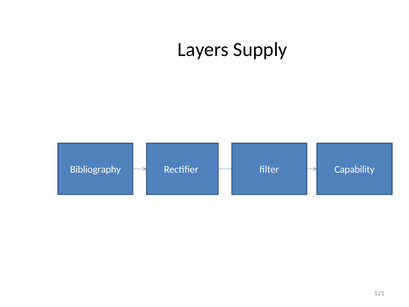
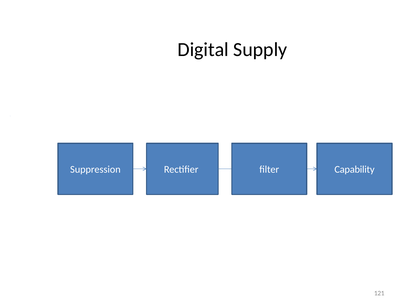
Layers: Layers -> Digital (203, 49)
Bibliography: Bibliography -> Suppression (95, 169)
